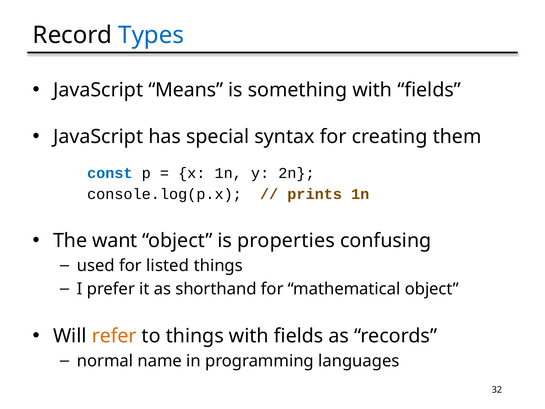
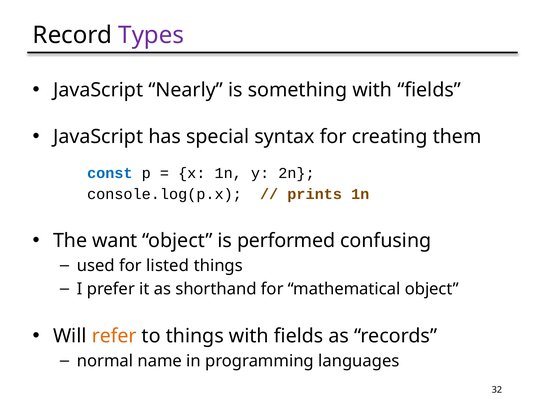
Types colour: blue -> purple (151, 35)
Means: Means -> Nearly (186, 90)
properties: properties -> performed (286, 240)
